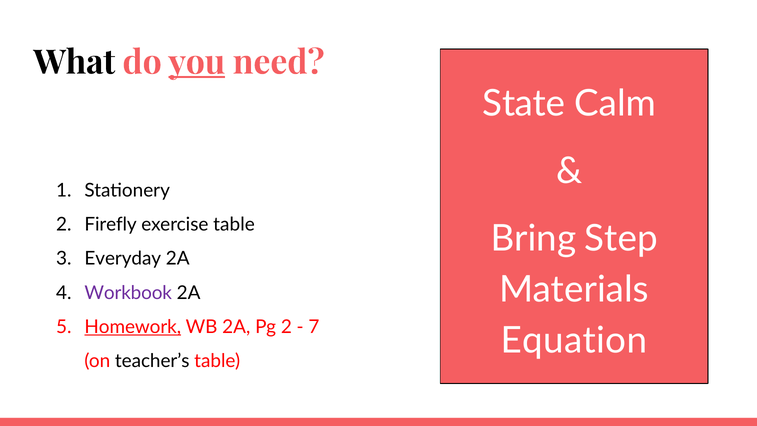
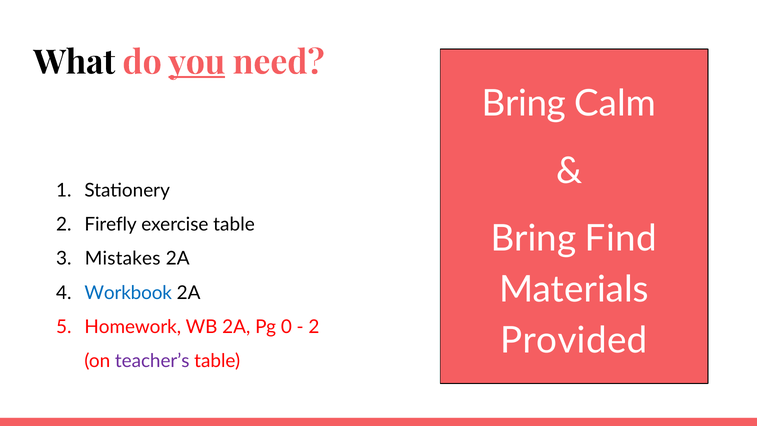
State: State -> Bring (524, 104)
Step: Step -> Find (621, 239)
Everyday: Everyday -> Mistakes (123, 259)
Workbook colour: purple -> blue (128, 293)
Homework underline: present -> none (133, 327)
Pg 2: 2 -> 0 (286, 327)
7: 7 -> 2 (314, 327)
Equation: Equation -> Provided (574, 340)
teacher’s colour: black -> purple (152, 361)
